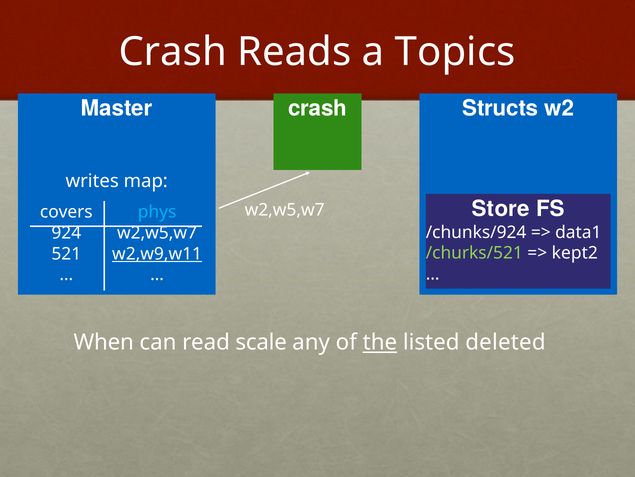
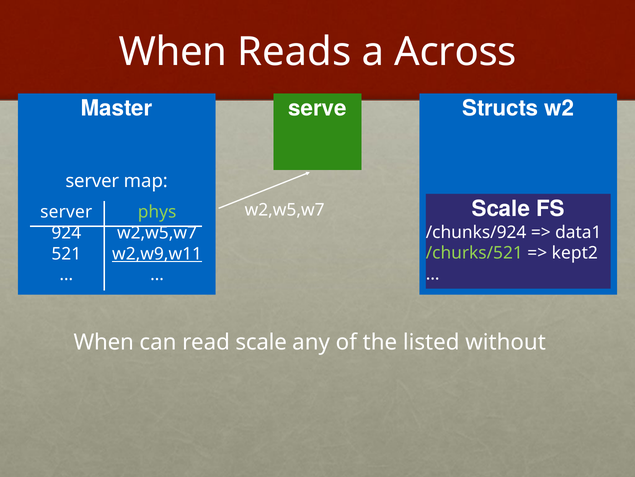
Crash: Crash -> When (173, 52)
Topics: Topics -> Across (455, 52)
crash: crash -> serve (317, 108)
writes: writes -> server (92, 181)
Store: Store -> Scale (501, 208)
covers: covers -> server (66, 212)
phys colour: light blue -> light green (157, 212)
the underline: present -> none (380, 342)
deleted: deleted -> without (506, 342)
